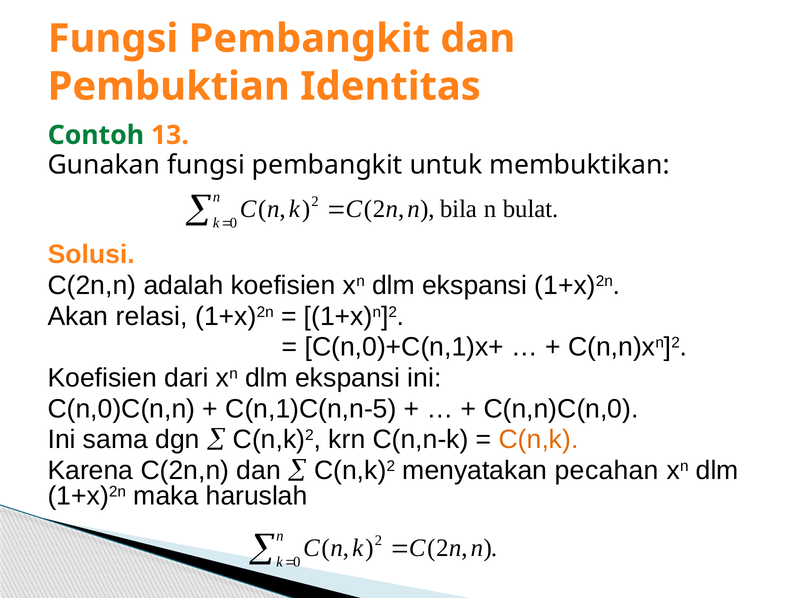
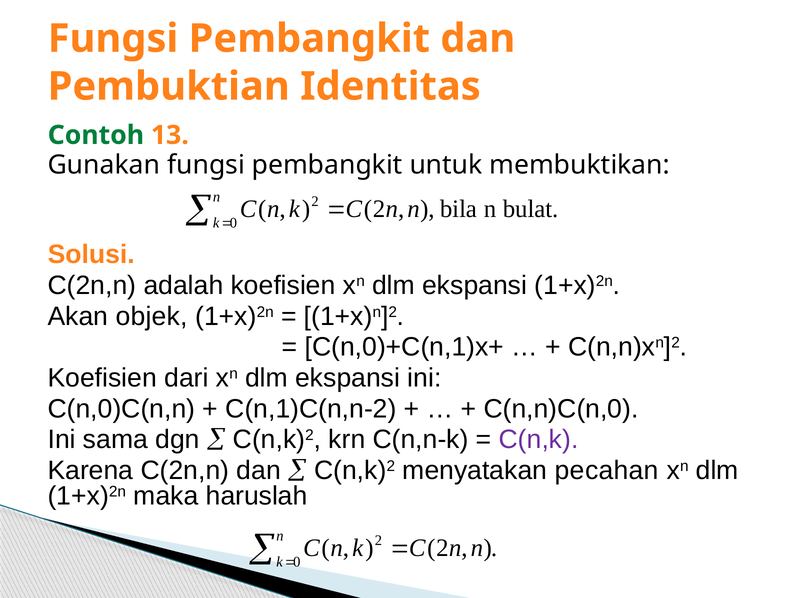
relasi: relasi -> objek (152, 316)
C(n,1)C(n,n-5: C(n,1)C(n,n-5 -> C(n,1)C(n,n-2 (311, 409)
C(n,k colour: orange -> purple (539, 439)
